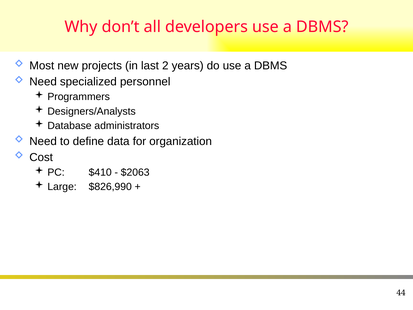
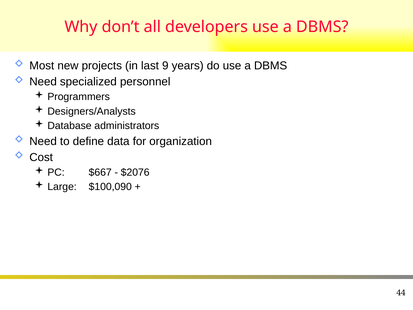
2: 2 -> 9 (165, 66)
$410: $410 -> $667 (100, 172)
$2063: $2063 -> $2076 (135, 172)
$826,990: $826,990 -> $100,090 (110, 187)
